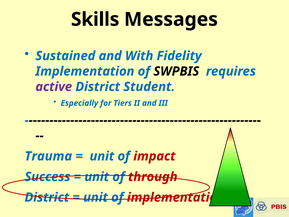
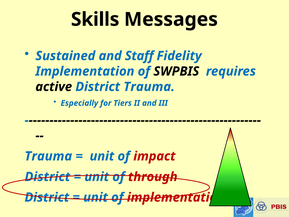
With: With -> Staff (139, 56)
active colour: purple -> black (54, 87)
District Student: Student -> Trauma (149, 87)
Success: Success -> District (47, 177)
